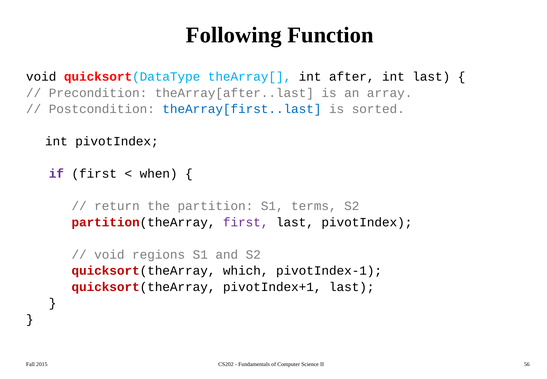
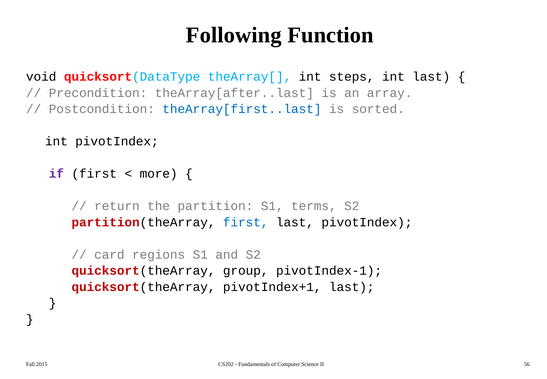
after: after -> steps (352, 77)
when: when -> more (159, 174)
first colour: purple -> blue (246, 222)
void: void -> card (109, 254)
which: which -> group (246, 270)
